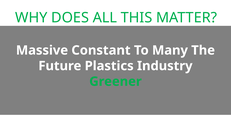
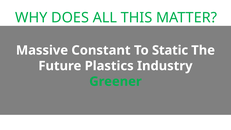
Many: Many -> Static (170, 50)
